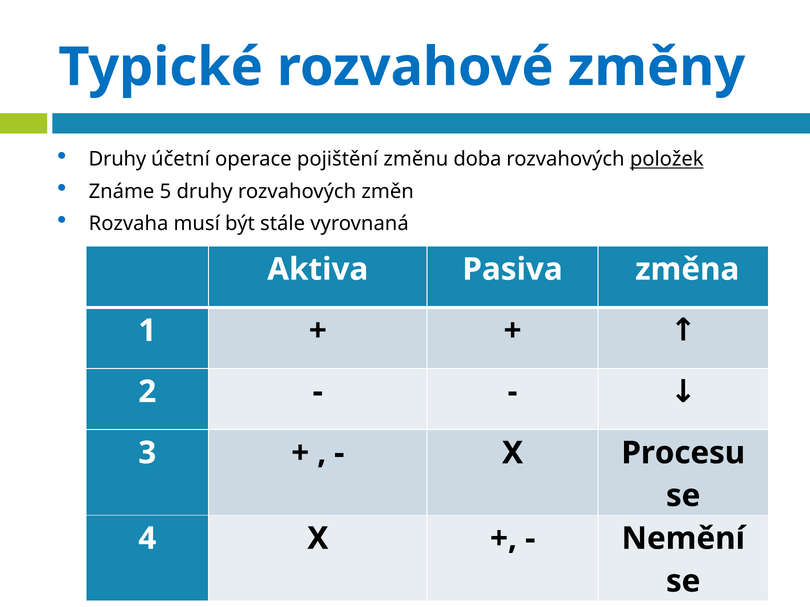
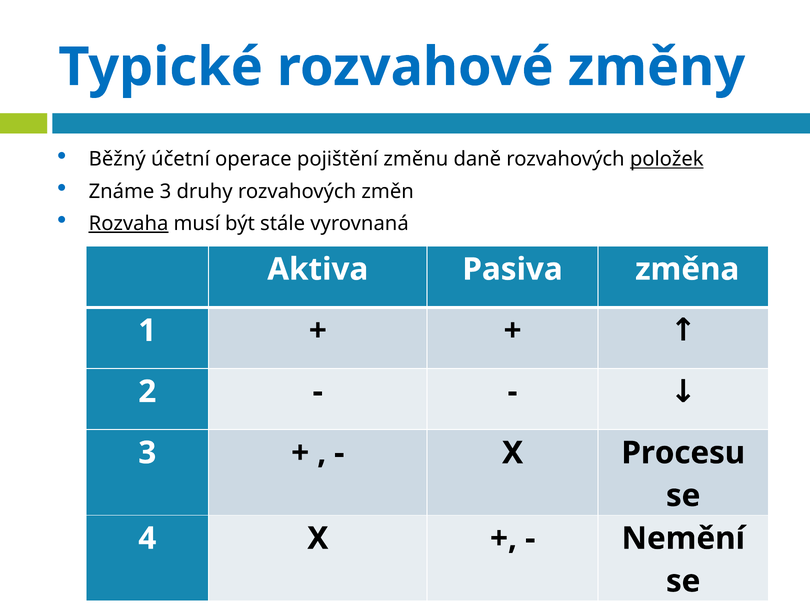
Druhy: Druhy -> Běžný (117, 159)
doba: doba -> daně (477, 159)
Známe 5: 5 -> 3 (165, 191)
Rozvaha underline: none -> present (129, 224)
